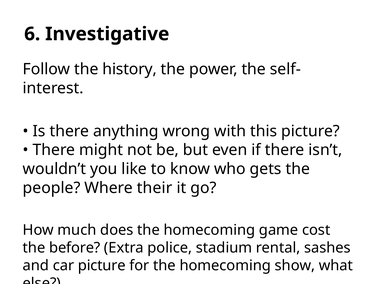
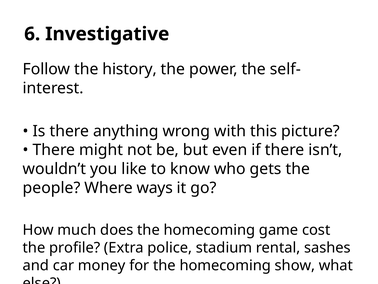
their: their -> ways (155, 188)
before: before -> profile (75, 247)
car picture: picture -> money (102, 265)
